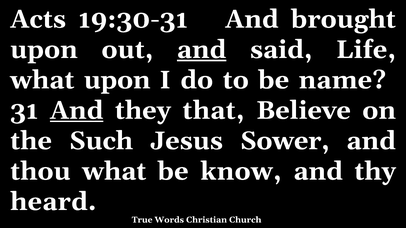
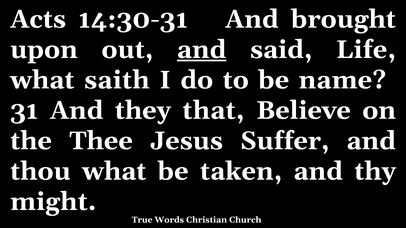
19:30-31: 19:30-31 -> 14:30-31 (133, 19)
what upon: upon -> saith (117, 80)
And underline: present -> none (77, 111)
Such: Such -> Thee (101, 141)
Sower: Sower -> Suffer (285, 141)
know: know -> taken (241, 172)
heard: heard -> might (53, 202)
